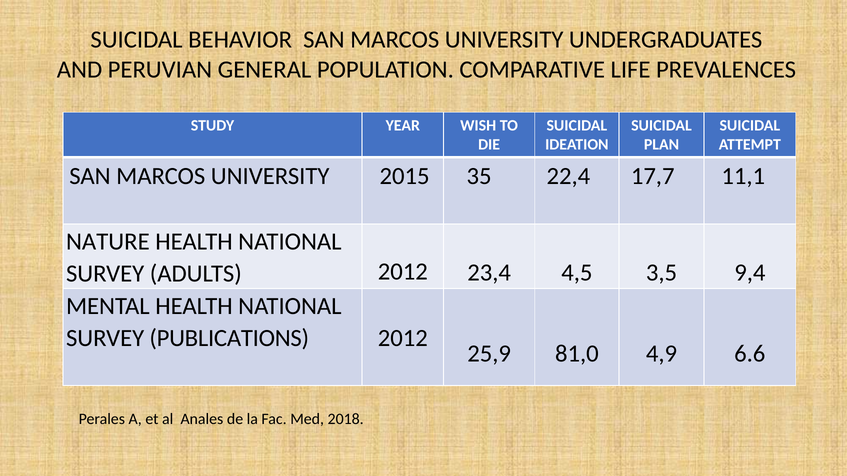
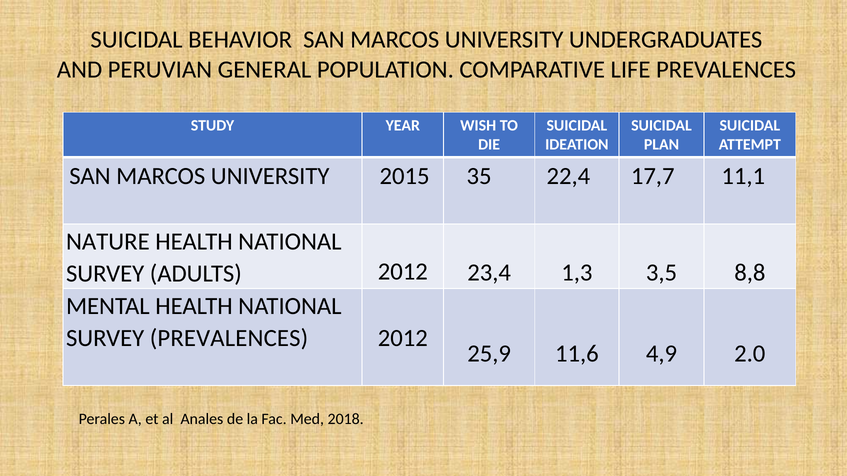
4,5: 4,5 -> 1,3 (577, 273)
9,4: 9,4 -> 8,8 (750, 273)
SURVEY PUBLICATIONS: PUBLICATIONS -> PREVALENCES (229, 339)
81,0: 81,0 -> 11,6 (577, 354)
6.6: 6.6 -> 2.0 (750, 354)
